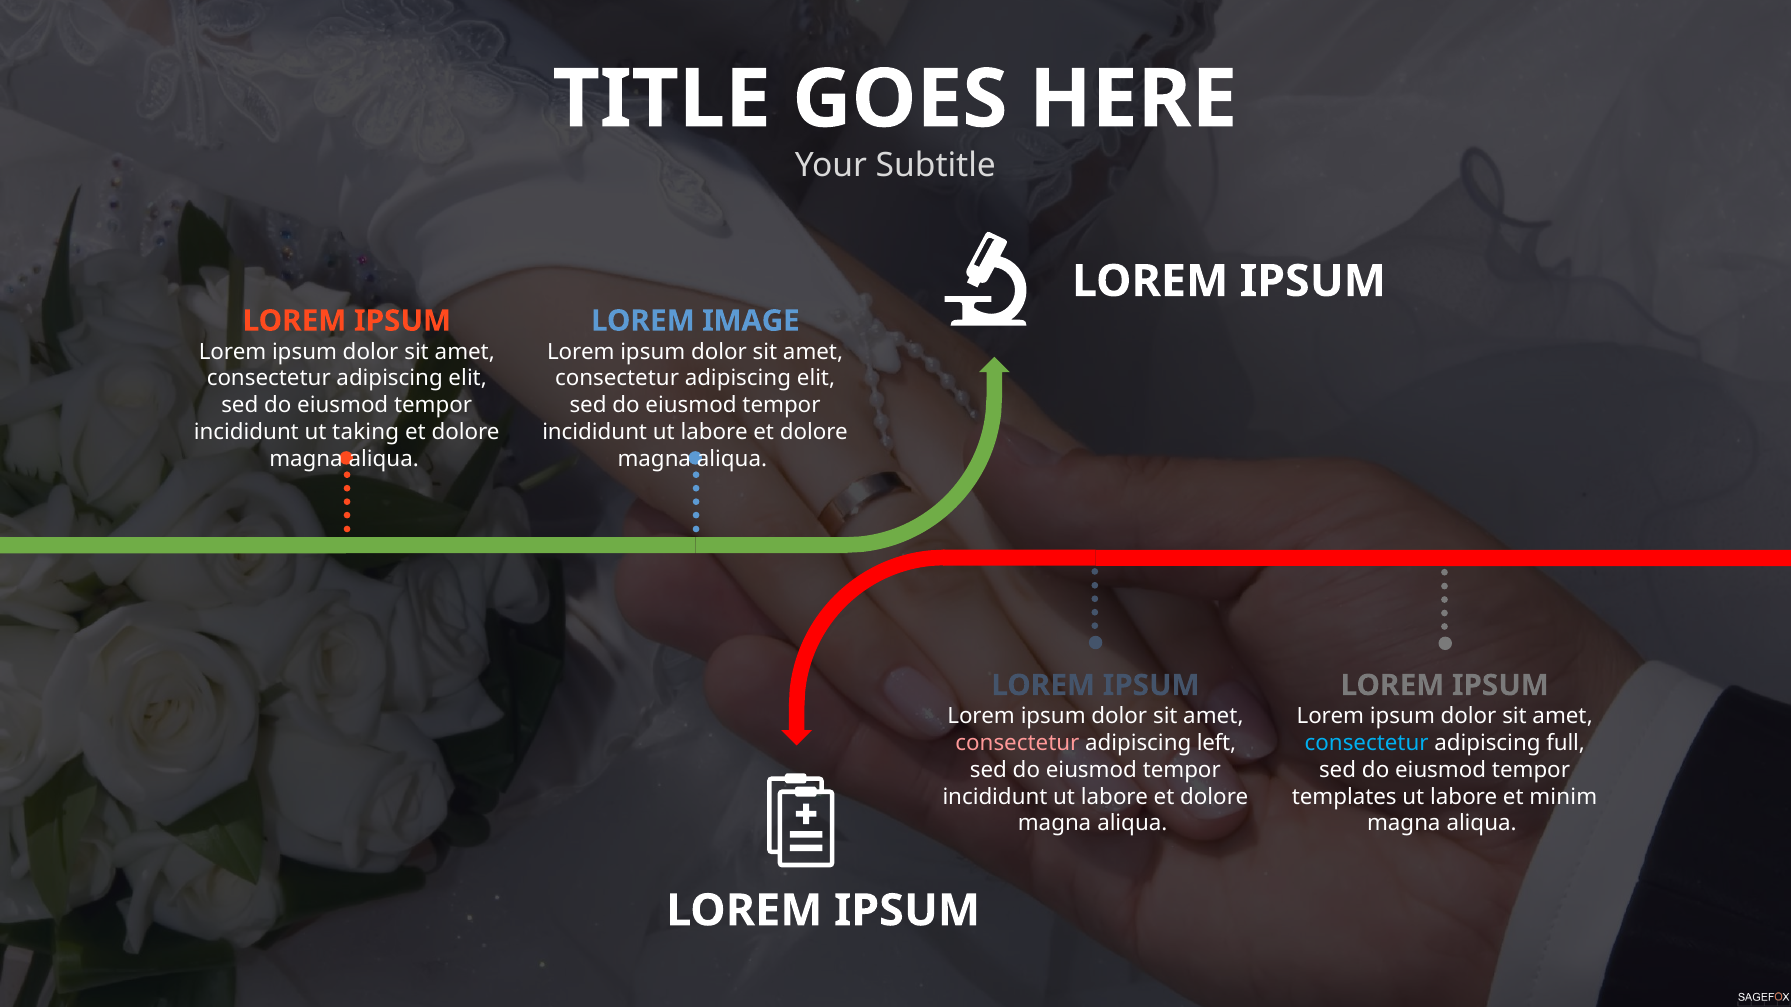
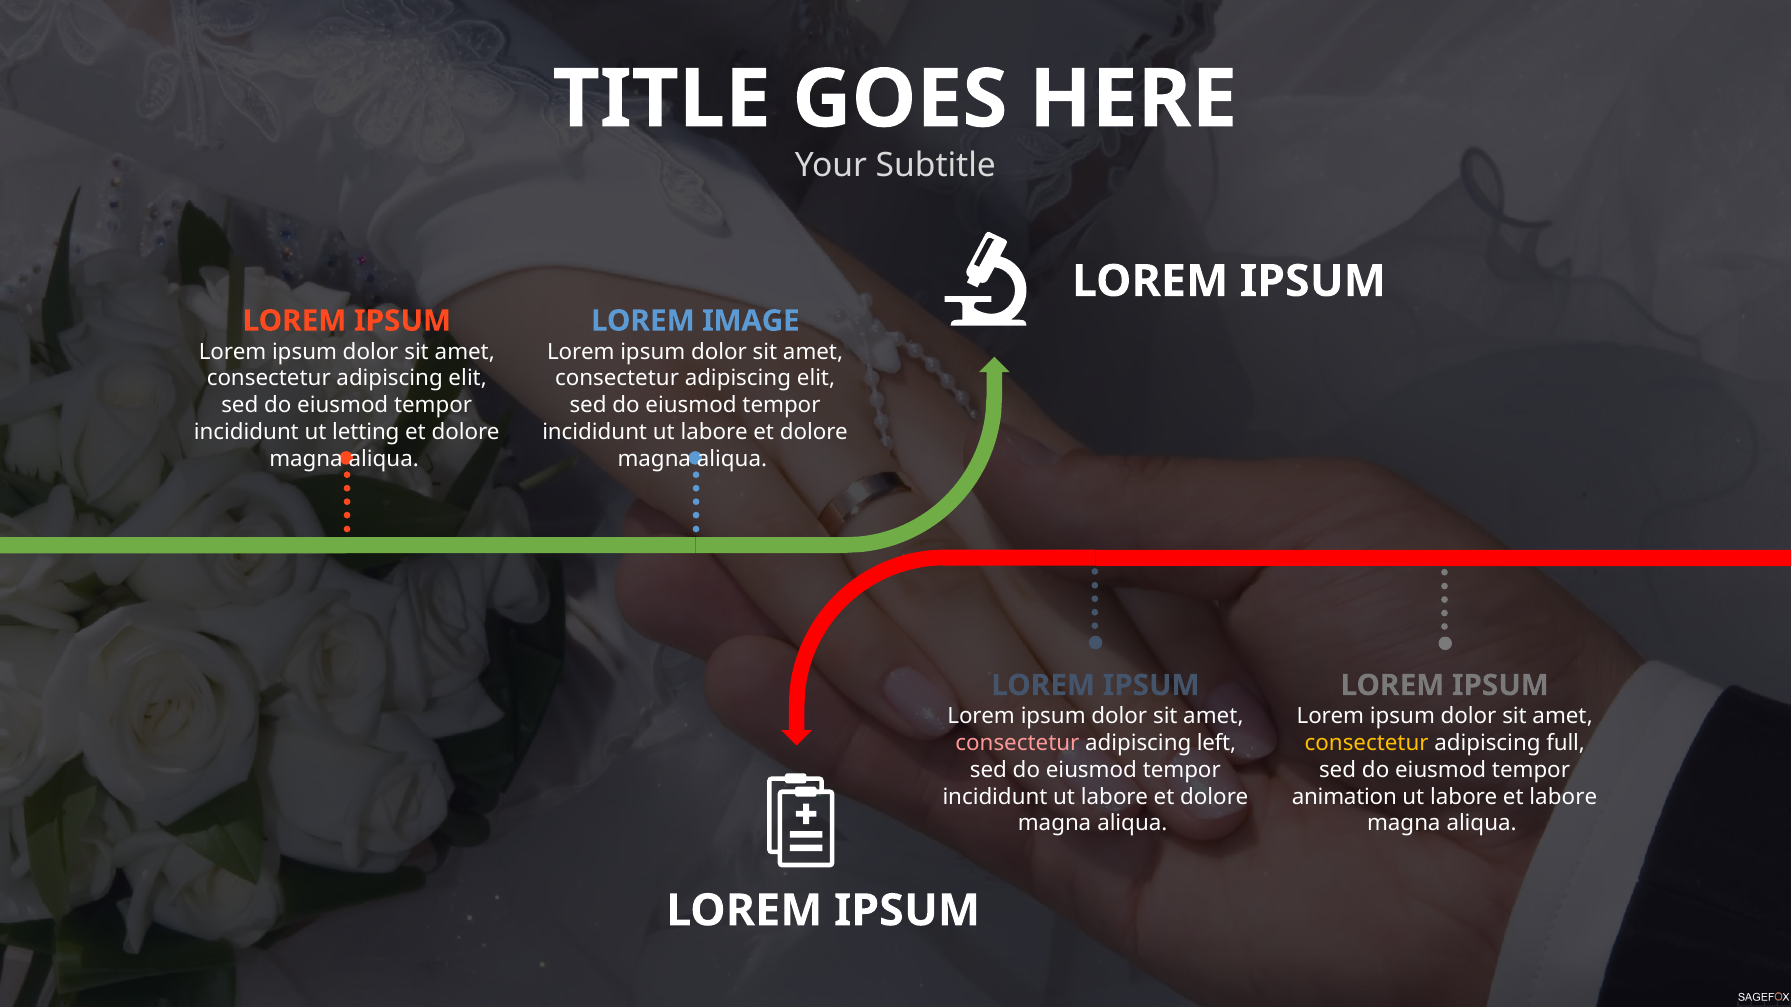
taking: taking -> letting (366, 432)
consectetur colour: light blue -> yellow (1367, 743)
templates: templates -> animation (1344, 797)
et minim: minim -> labore (1563, 797)
